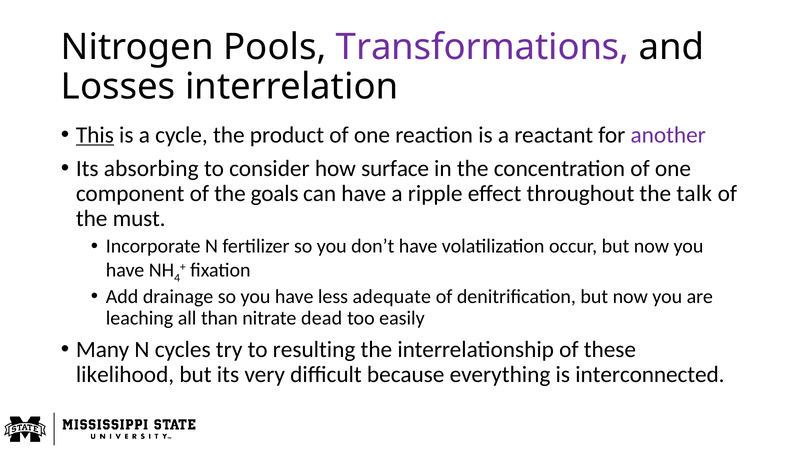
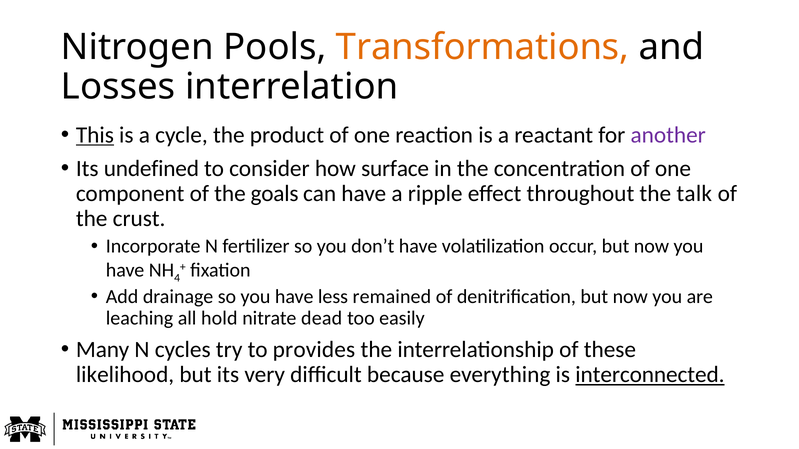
Transformations colour: purple -> orange (483, 47)
absorbing: absorbing -> undefined (151, 169)
must: must -> crust (139, 219)
adequate: adequate -> remained (392, 297)
than: than -> hold (219, 318)
resulting: resulting -> provides (314, 350)
interconnected underline: none -> present (650, 375)
